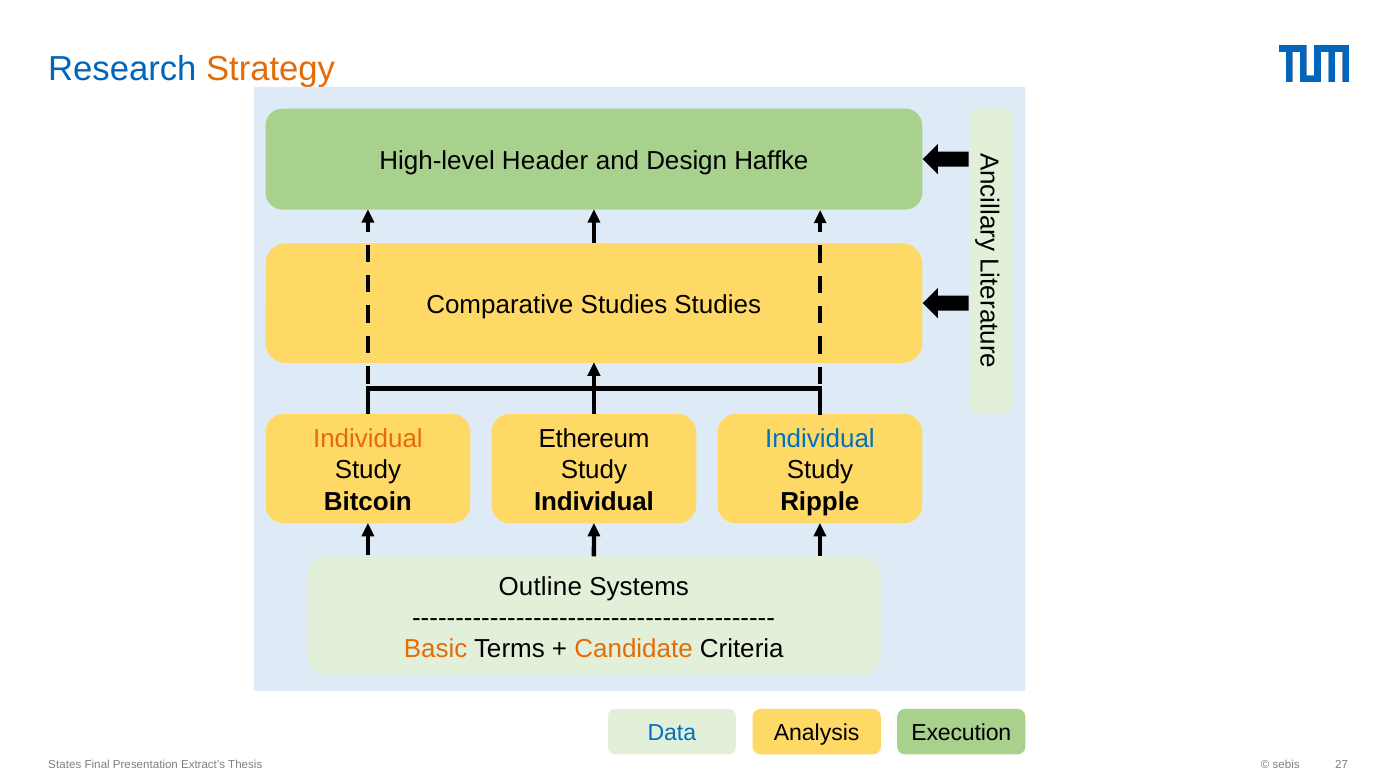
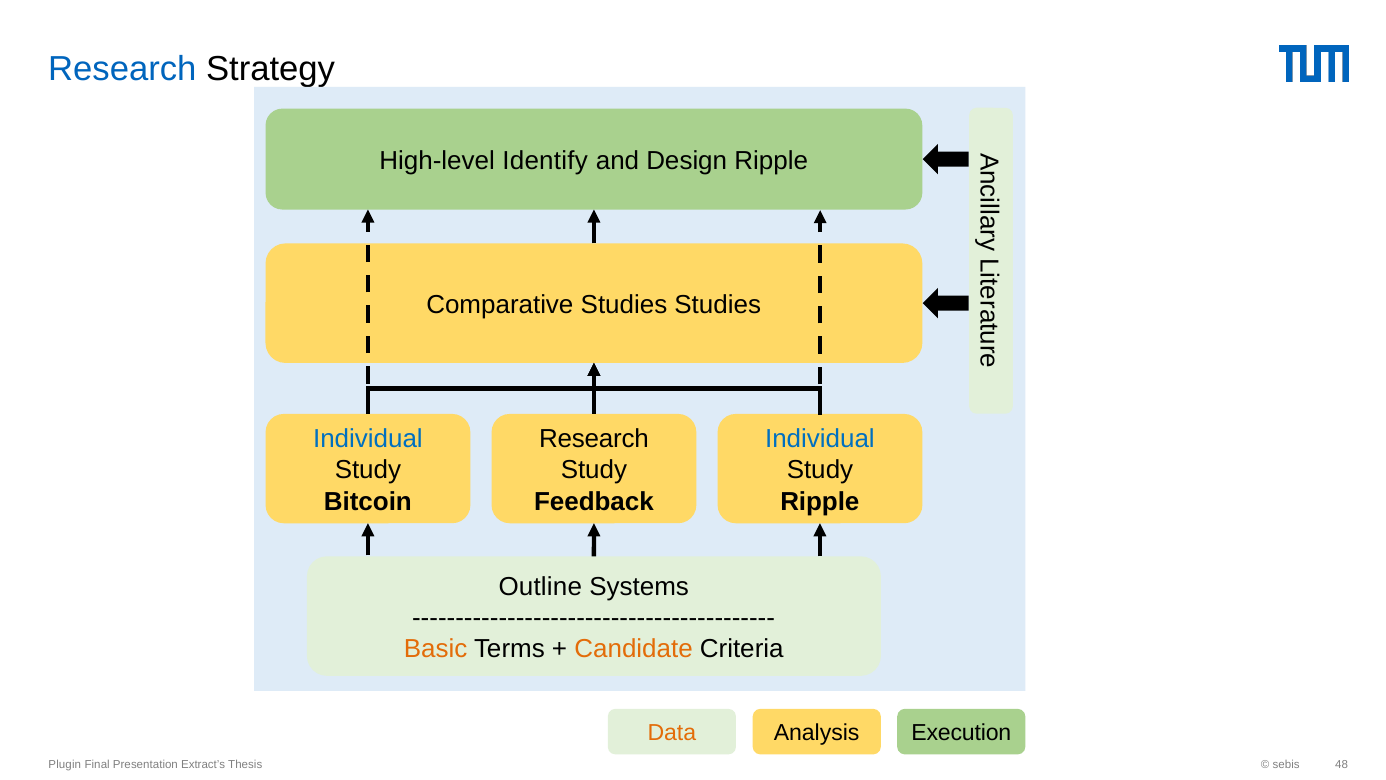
Strategy colour: orange -> black (271, 69)
Header: Header -> Identify (545, 161)
Design Haffke: Haffke -> Ripple (771, 161)
Individual colour: orange -> blue (368, 439)
Ethereum: Ethereum -> Research (594, 439)
Individual: Individual -> Feedback (594, 501)
Data colour: blue -> orange (672, 733)
States: States -> Plugin (65, 764)
27: 27 -> 48 (1342, 764)
